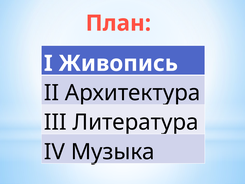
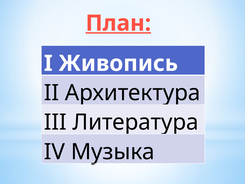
План underline: none -> present (118, 23)
